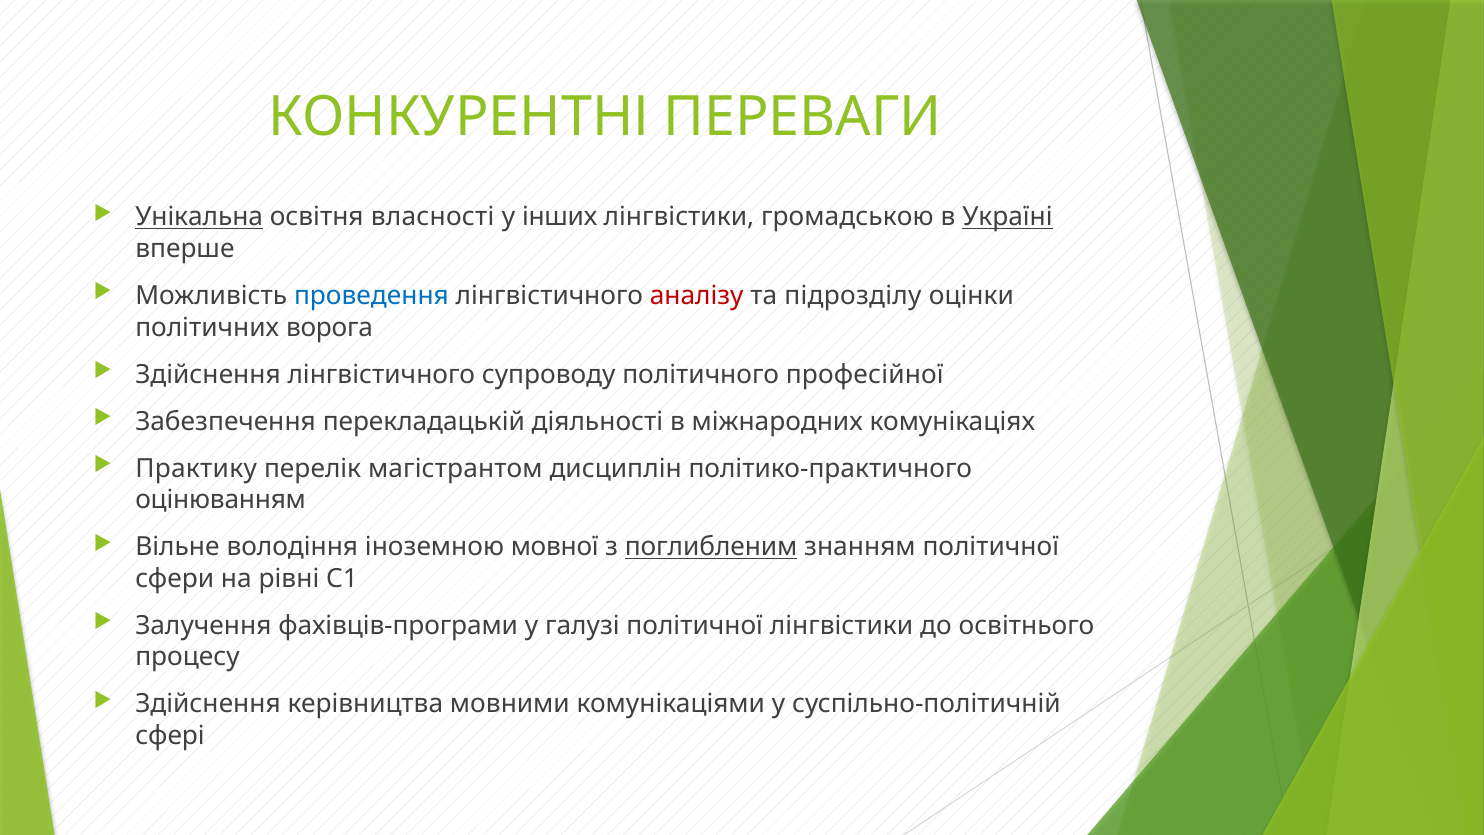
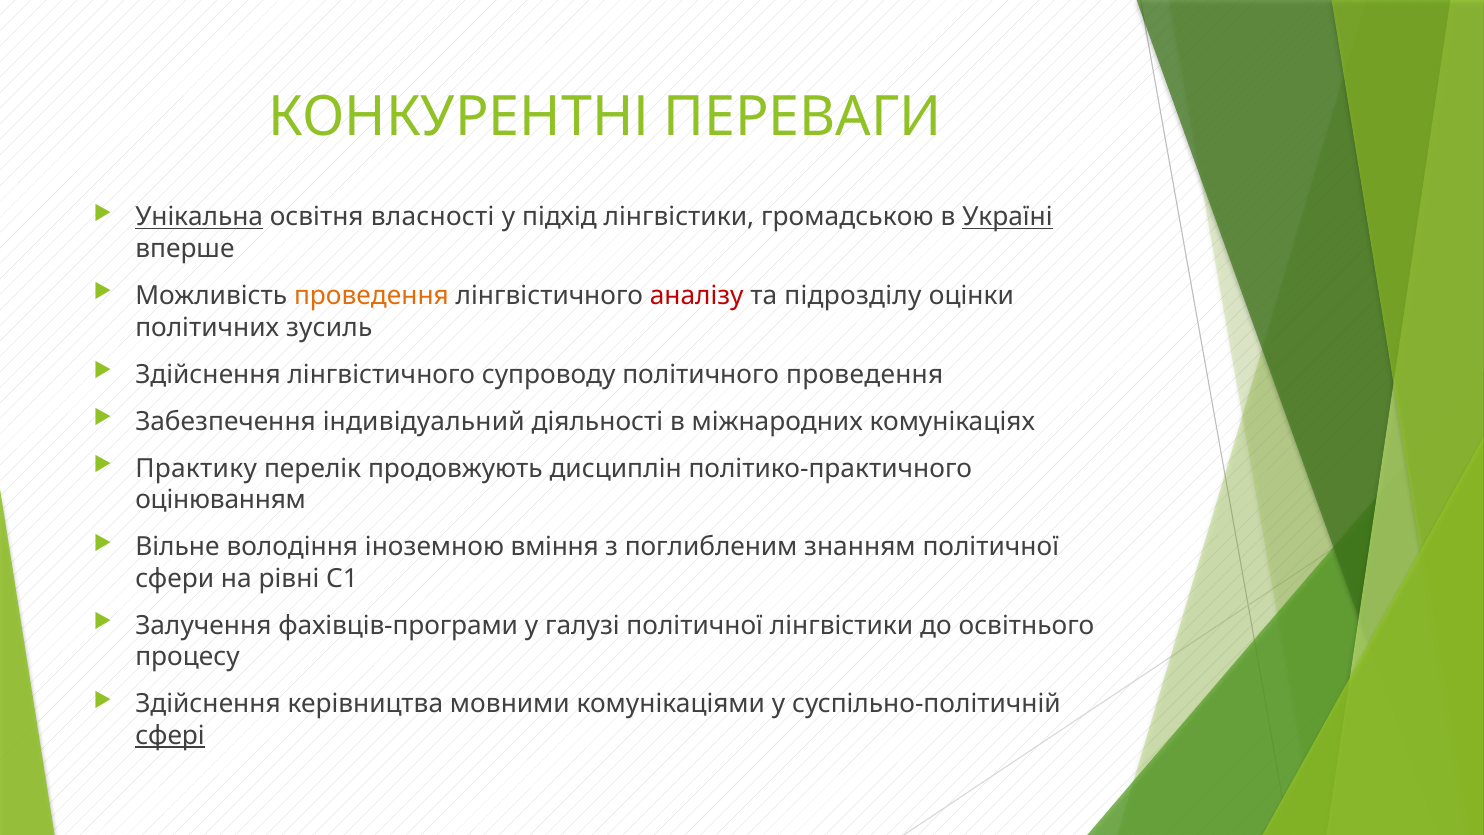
інших: інших -> підхід (560, 217)
проведення colour: blue -> orange (371, 296)
ворога: ворога -> зусиль (329, 327)
політичного професійної: професійної -> проведення (865, 374)
перекладацькій: перекладацькій -> індивідуальний (424, 421)
магістрантом: магістрантом -> продовжують (455, 468)
мовної: мовної -> вміння (555, 547)
поглибленим underline: present -> none (711, 547)
сфері underline: none -> present (170, 736)
